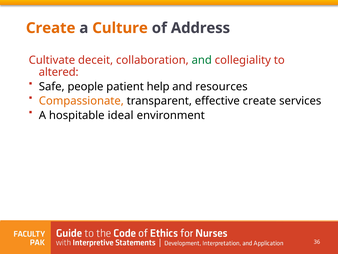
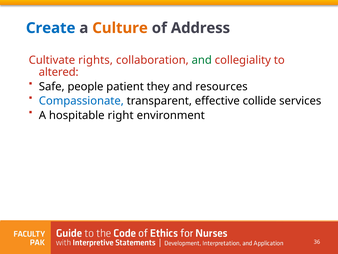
Create colour: orange -> blue (51, 28)
deceit: deceit -> rights (96, 60)
help: help -> they (158, 86)
Compassionate colour: orange -> blue (81, 101)
effective create: create -> collide (260, 101)
ideal: ideal -> right (121, 115)
